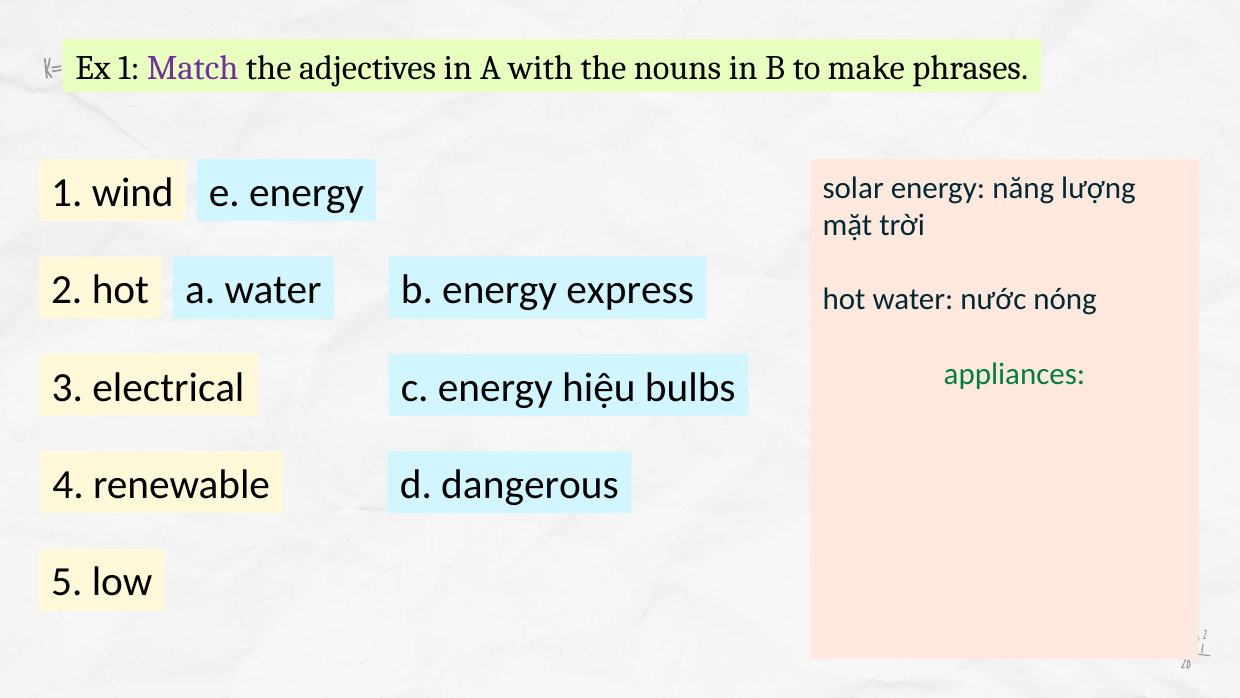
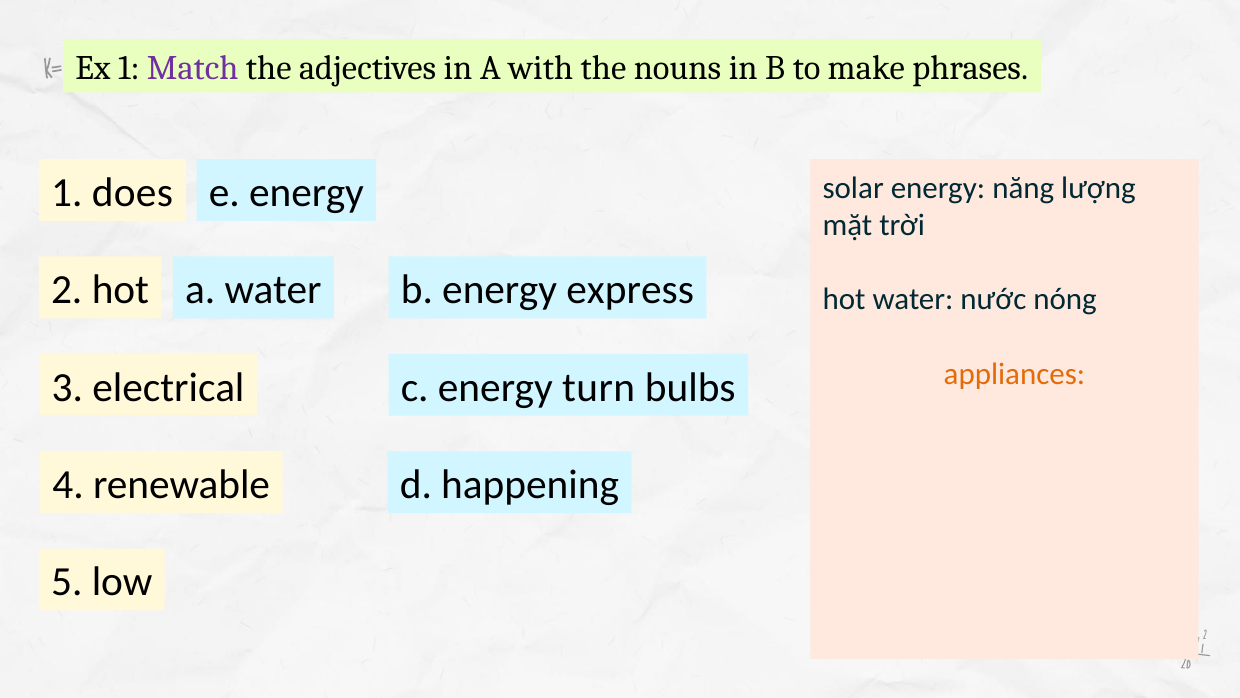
wind: wind -> does (132, 193)
appliances colour: green -> orange (1014, 374)
hiệu: hiệu -> turn (599, 387)
dangerous: dangerous -> happening (530, 485)
